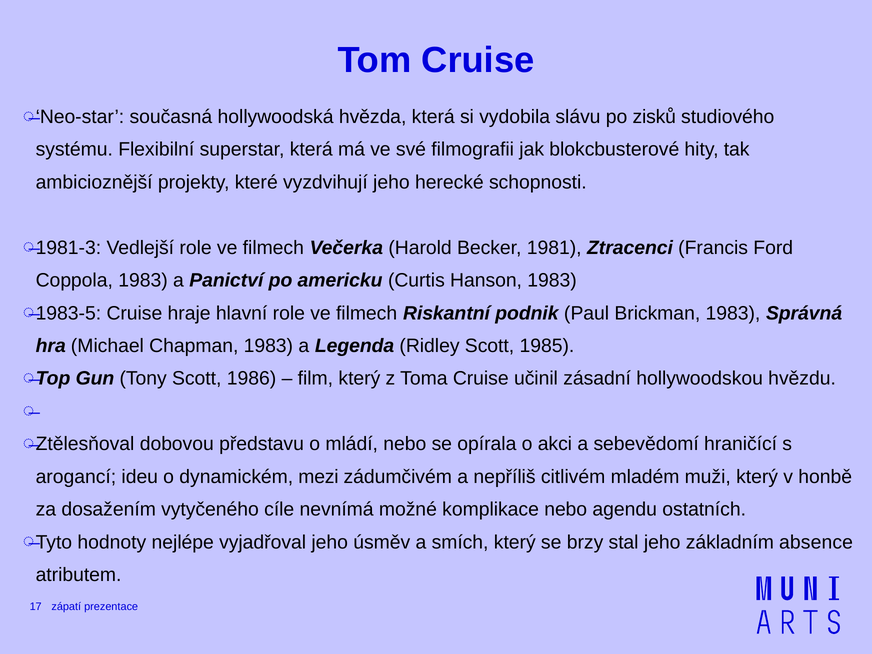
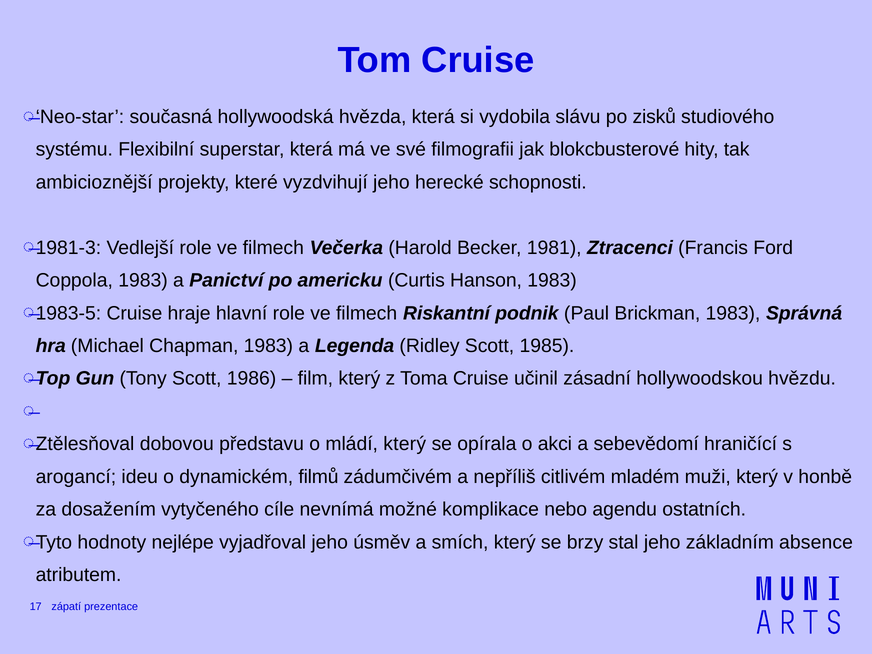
mládí nebo: nebo -> který (405, 444)
mezi: mezi -> filmů (319, 477)
